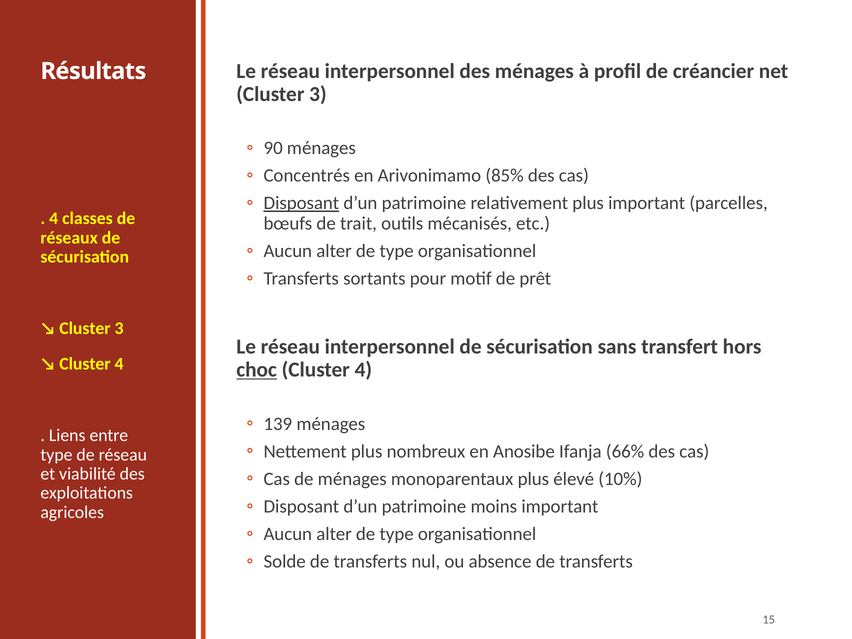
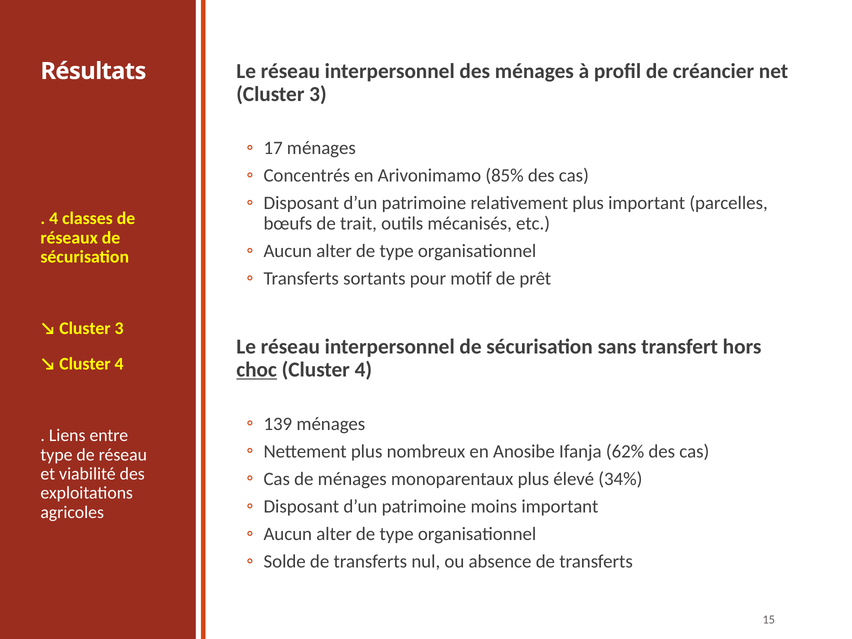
90: 90 -> 17 (273, 148)
Disposant underline: present -> none (301, 203)
66%: 66% -> 62% (625, 451)
10%: 10% -> 34% (620, 479)
